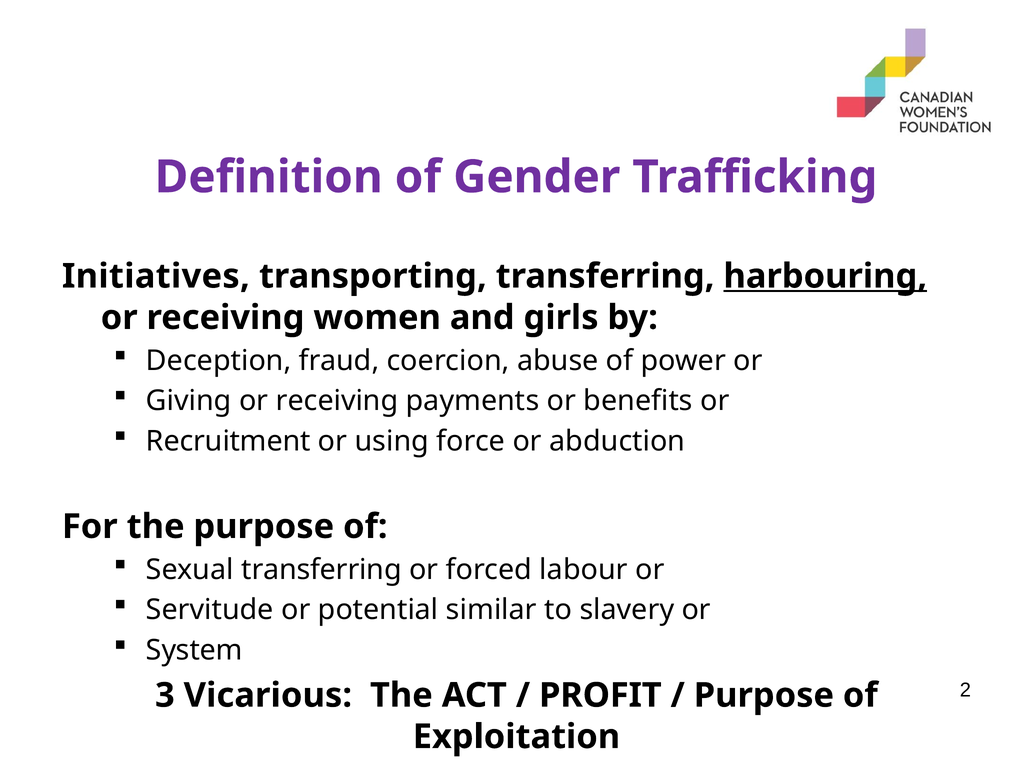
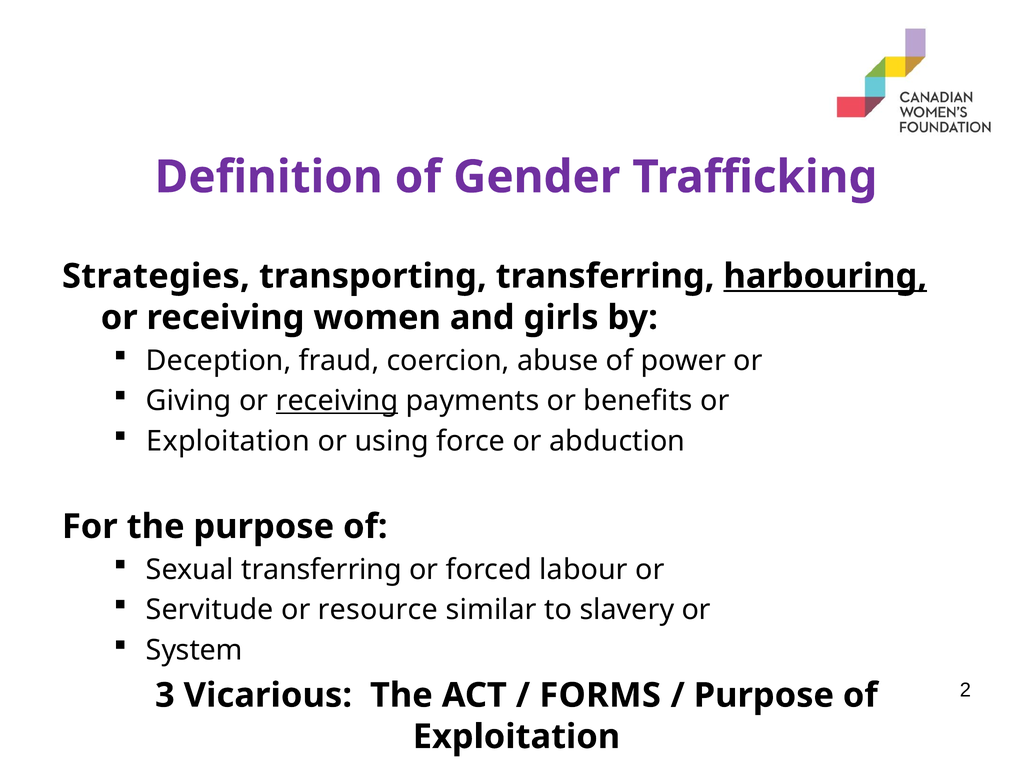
Initiatives: Initiatives -> Strategies (156, 276)
receiving underline: none -> present (337, 401)
Recruitment: Recruitment -> Exploitation (228, 441)
potential: potential -> resource (378, 610)
PROFIT: PROFIT -> FORMS (600, 695)
